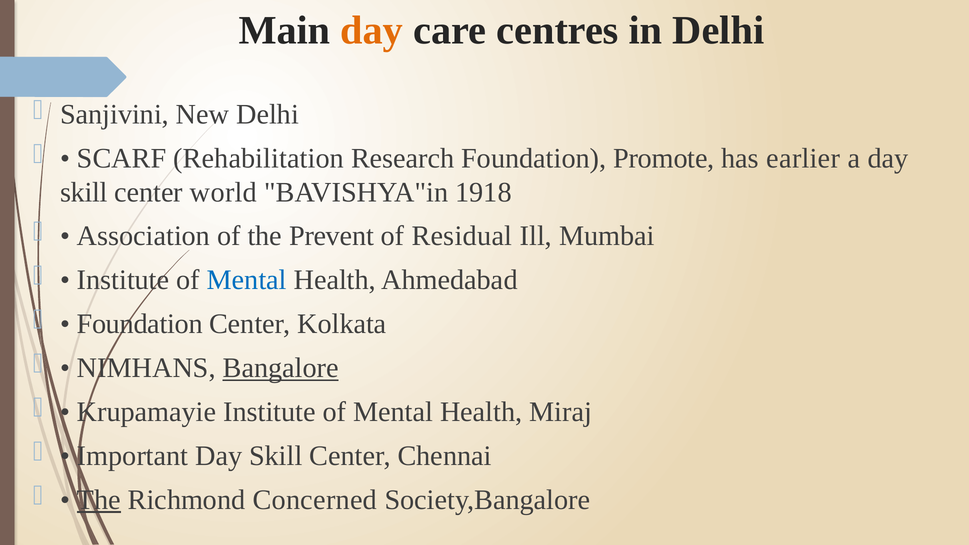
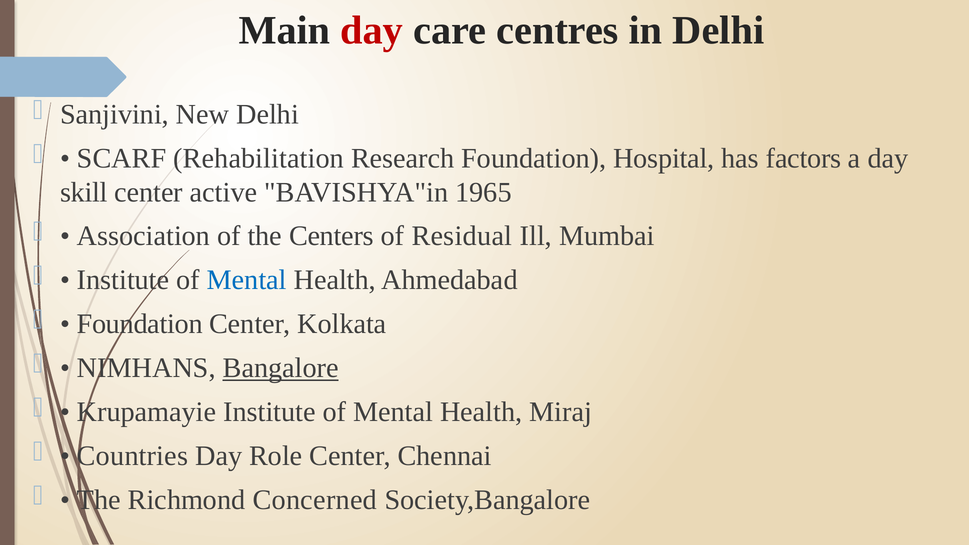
day colour: orange -> red (372, 31)
Promote: Promote -> Hospital (664, 158)
earlier: earlier -> factors (804, 158)
world: world -> active (224, 192)
1918: 1918 -> 1965 (483, 192)
Prevent: Prevent -> Centers (331, 236)
Important: Important -> Countries (132, 456)
Skill: Skill -> Role (276, 456)
The underline: present -> none (99, 500)
